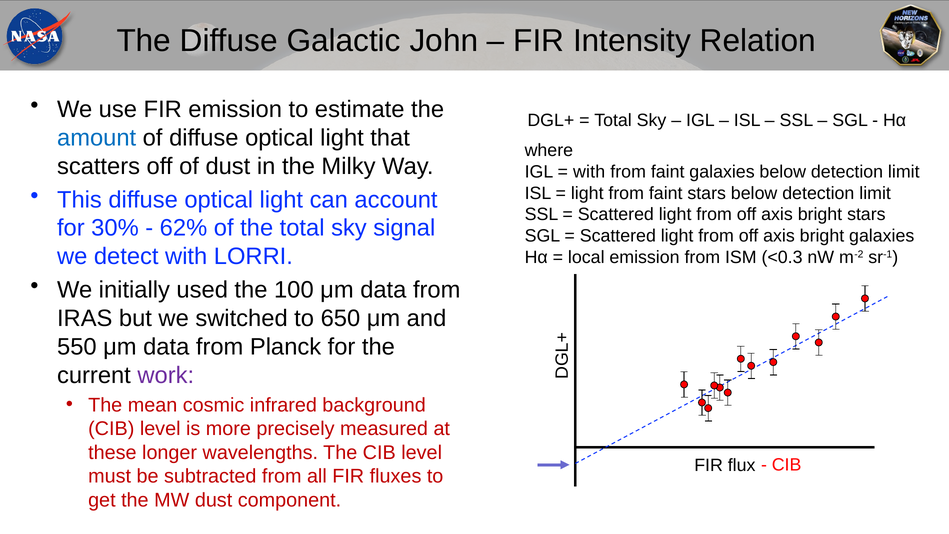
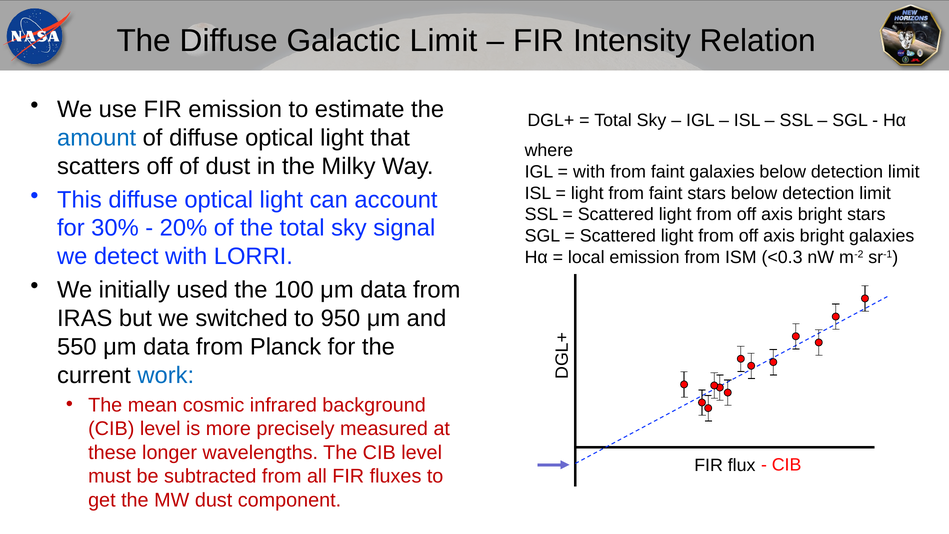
Galactic John: John -> Limit (444, 41)
62%: 62% -> 20% (183, 228)
650: 650 -> 950 (340, 318)
work colour: purple -> blue (166, 375)
